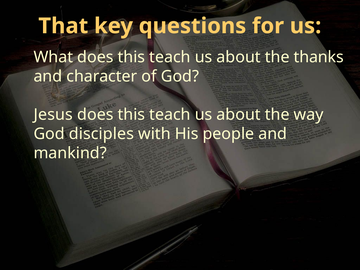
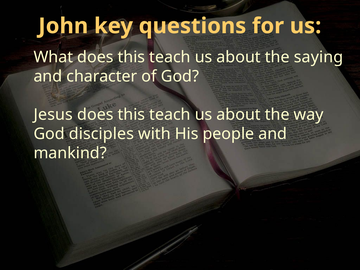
That: That -> John (63, 26)
thanks: thanks -> saying (319, 57)
